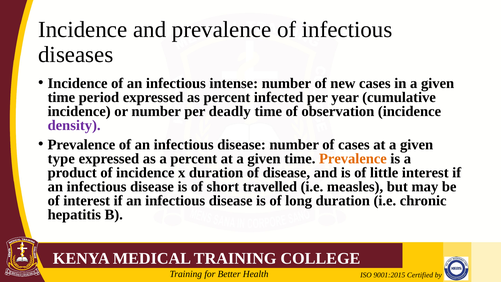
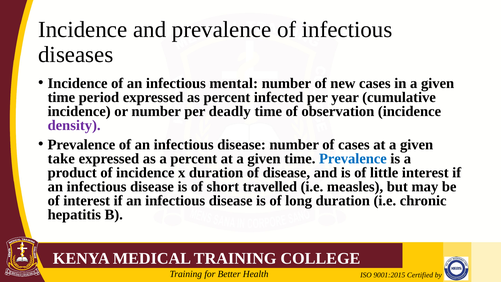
intense: intense -> mental (234, 83)
type: type -> take (61, 158)
Prevalence colour: orange -> blue (353, 158)
